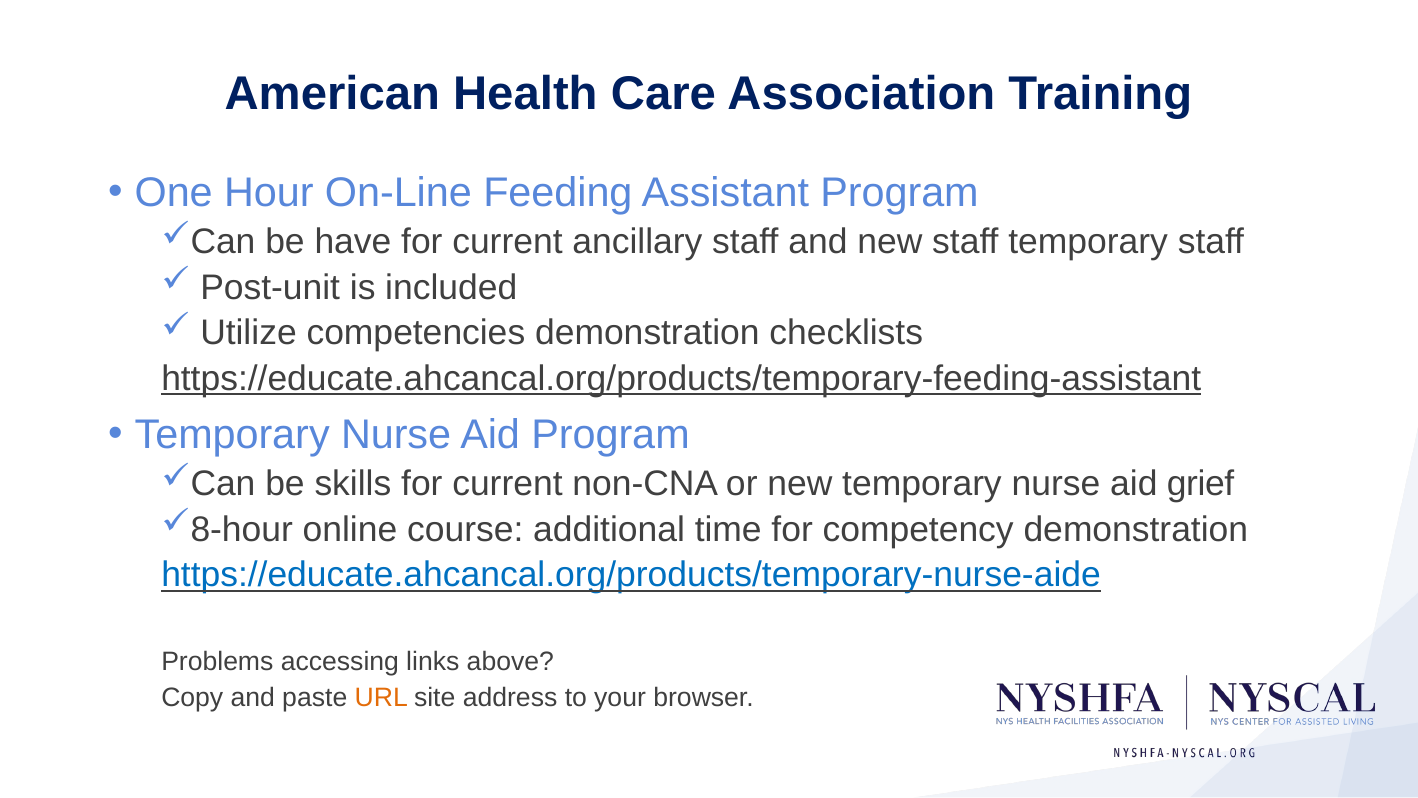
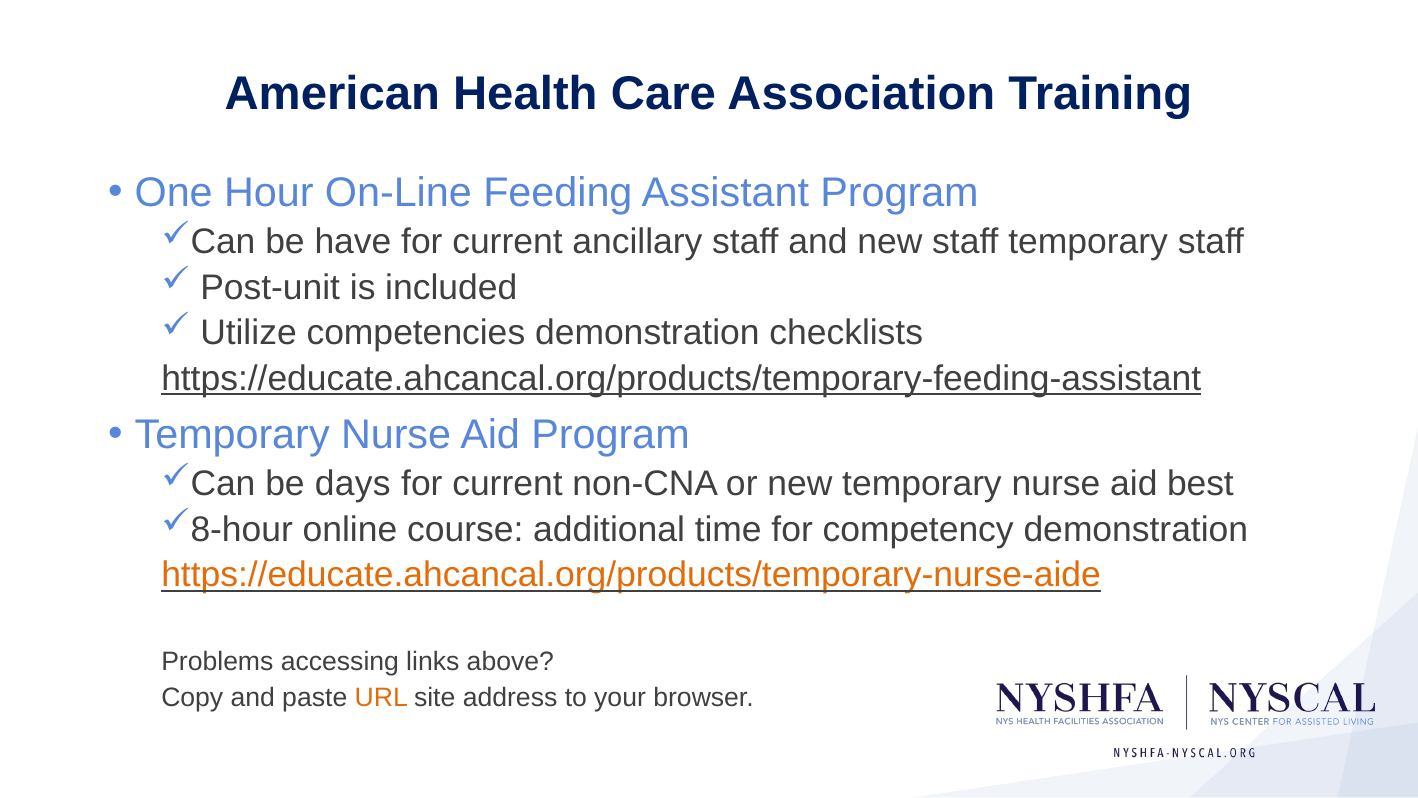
skills: skills -> days (353, 484)
grief: grief -> best (1200, 484)
https://educate.ahcancal.org/products/temporary-nurse-aide colour: blue -> orange (631, 575)
